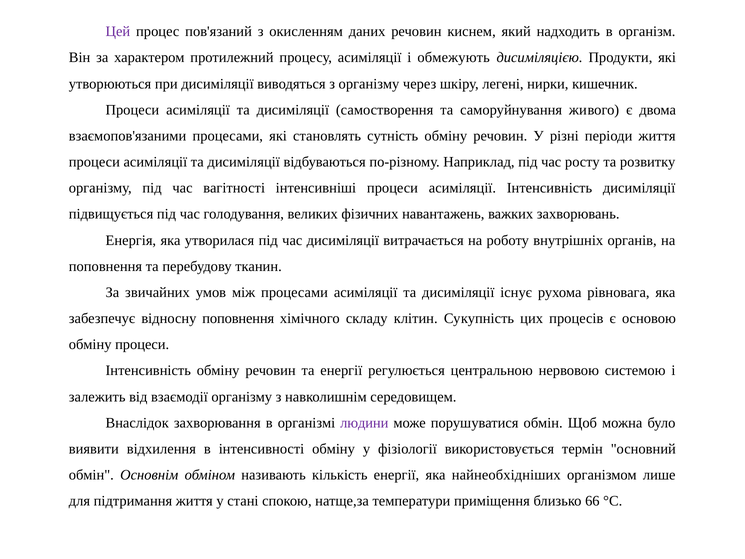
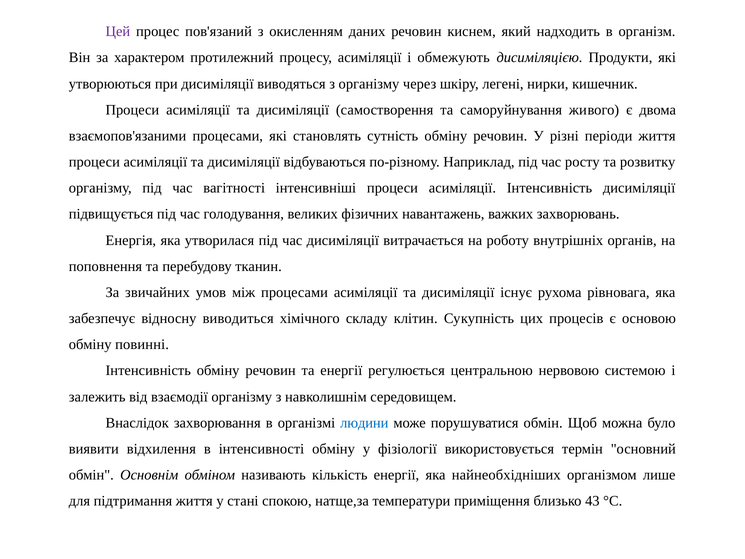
відносну поповнення: поповнення -> виводиться (238, 318)
обміну процеси: процеси -> повинні (142, 344)
людини colour: purple -> blue (364, 423)
66: 66 -> 43 (592, 501)
